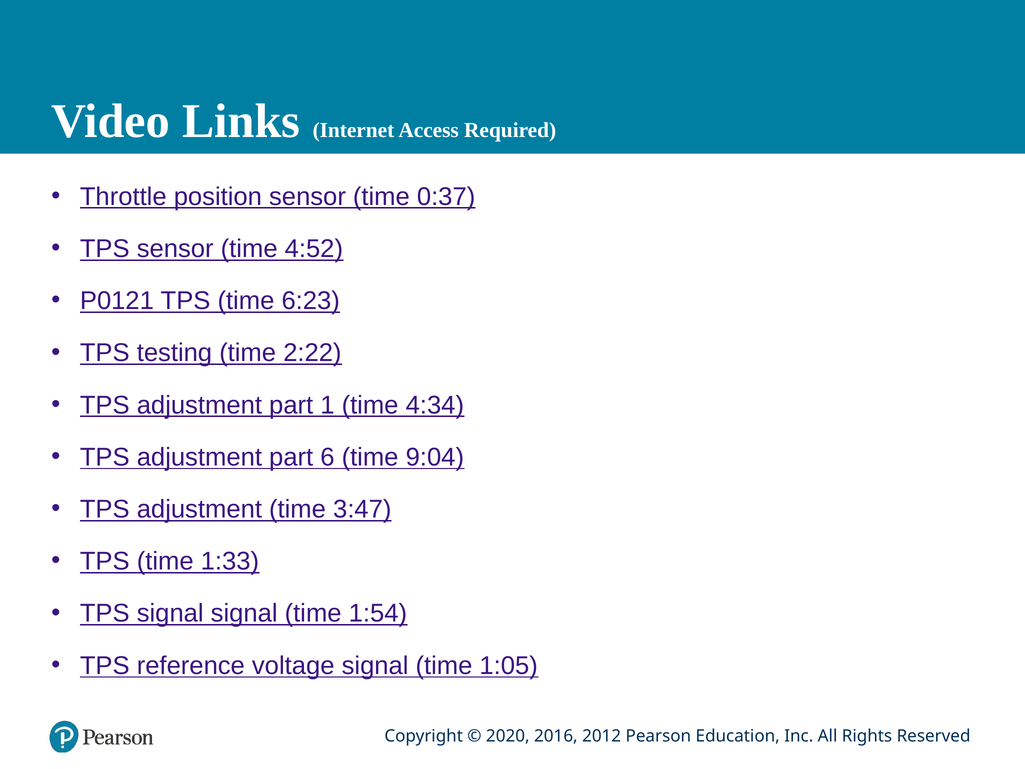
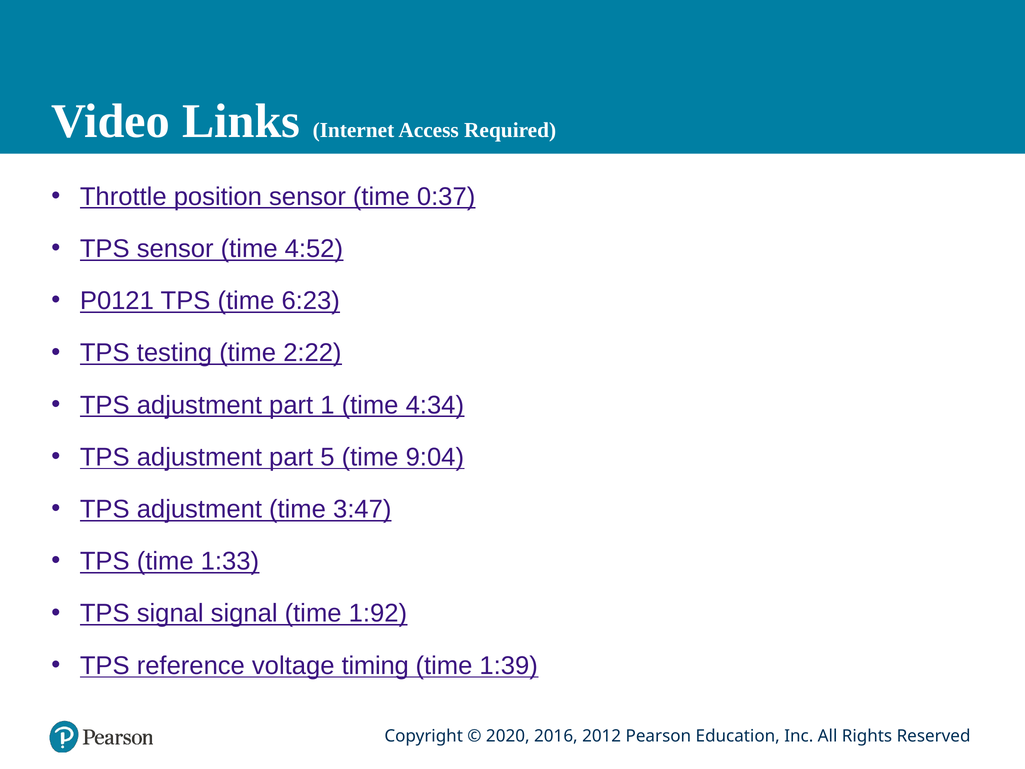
6: 6 -> 5 (327, 457)
1:54: 1:54 -> 1:92 (378, 613)
voltage signal: signal -> timing (375, 665)
1:05: 1:05 -> 1:39 (509, 665)
